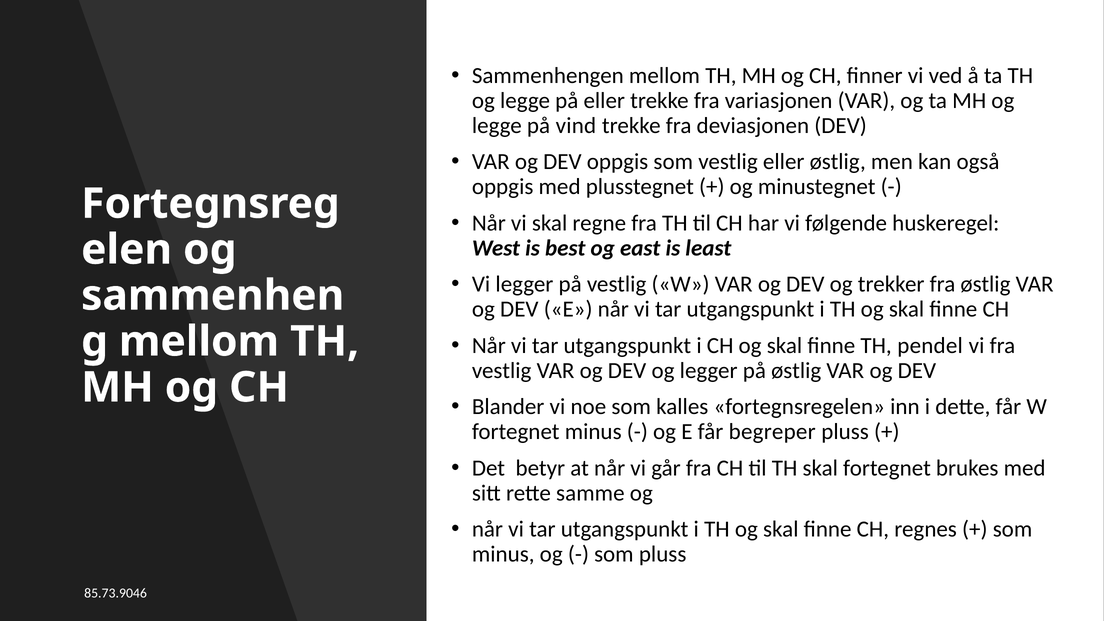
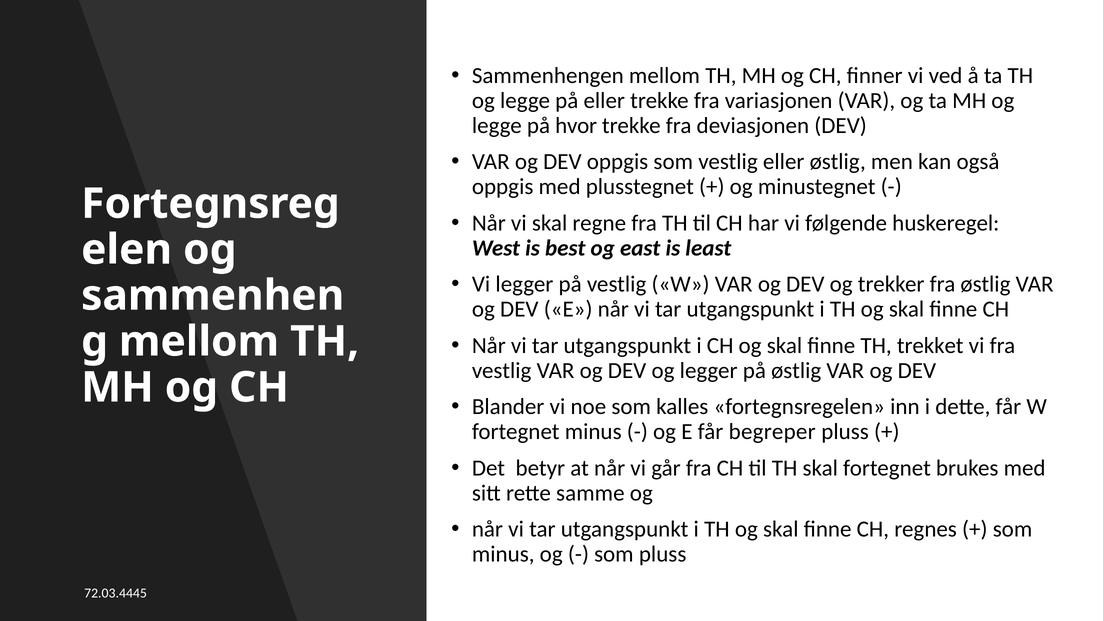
vind: vind -> hvor (576, 125)
pendel: pendel -> trekket (930, 346)
85.73.9046: 85.73.9046 -> 72.03.4445 (116, 593)
